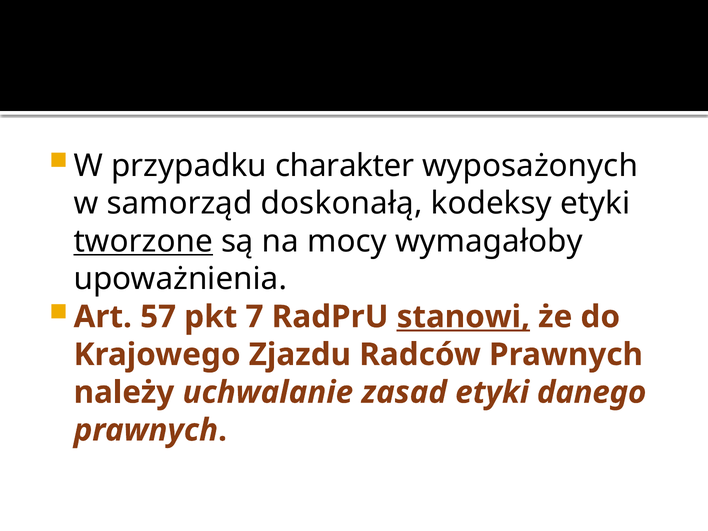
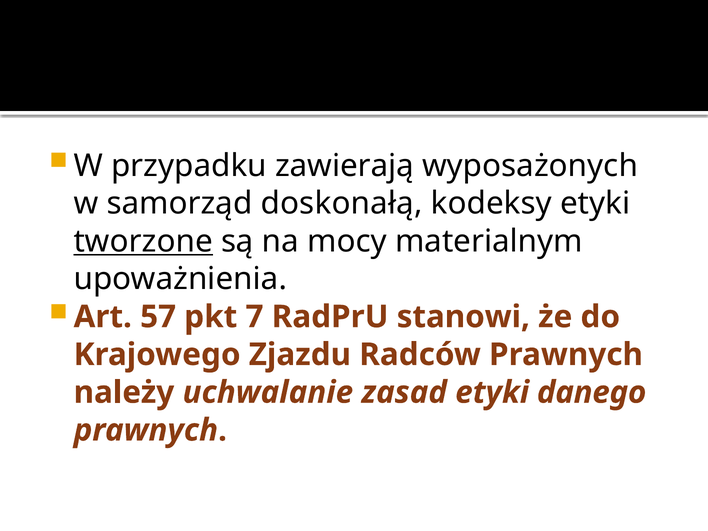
charakter: charakter -> zawierają (345, 166)
wymagałoby: wymagałoby -> materialnym (489, 241)
stanowi underline: present -> none (463, 317)
